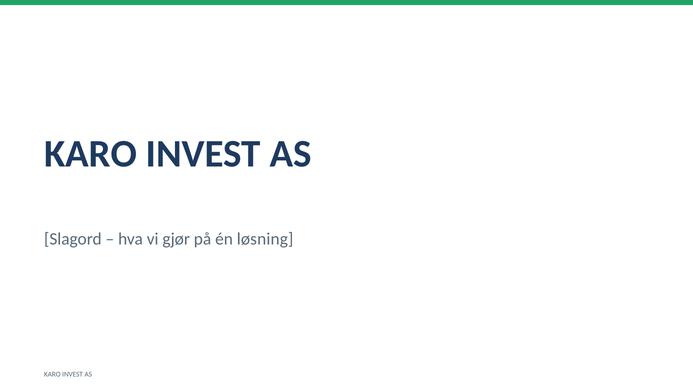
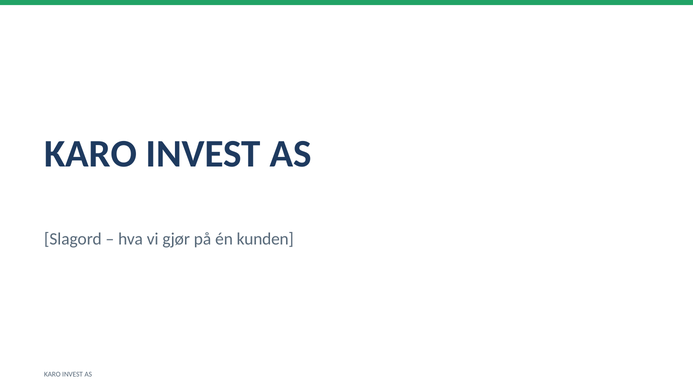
løsning: løsning -> kunden (265, 239)
